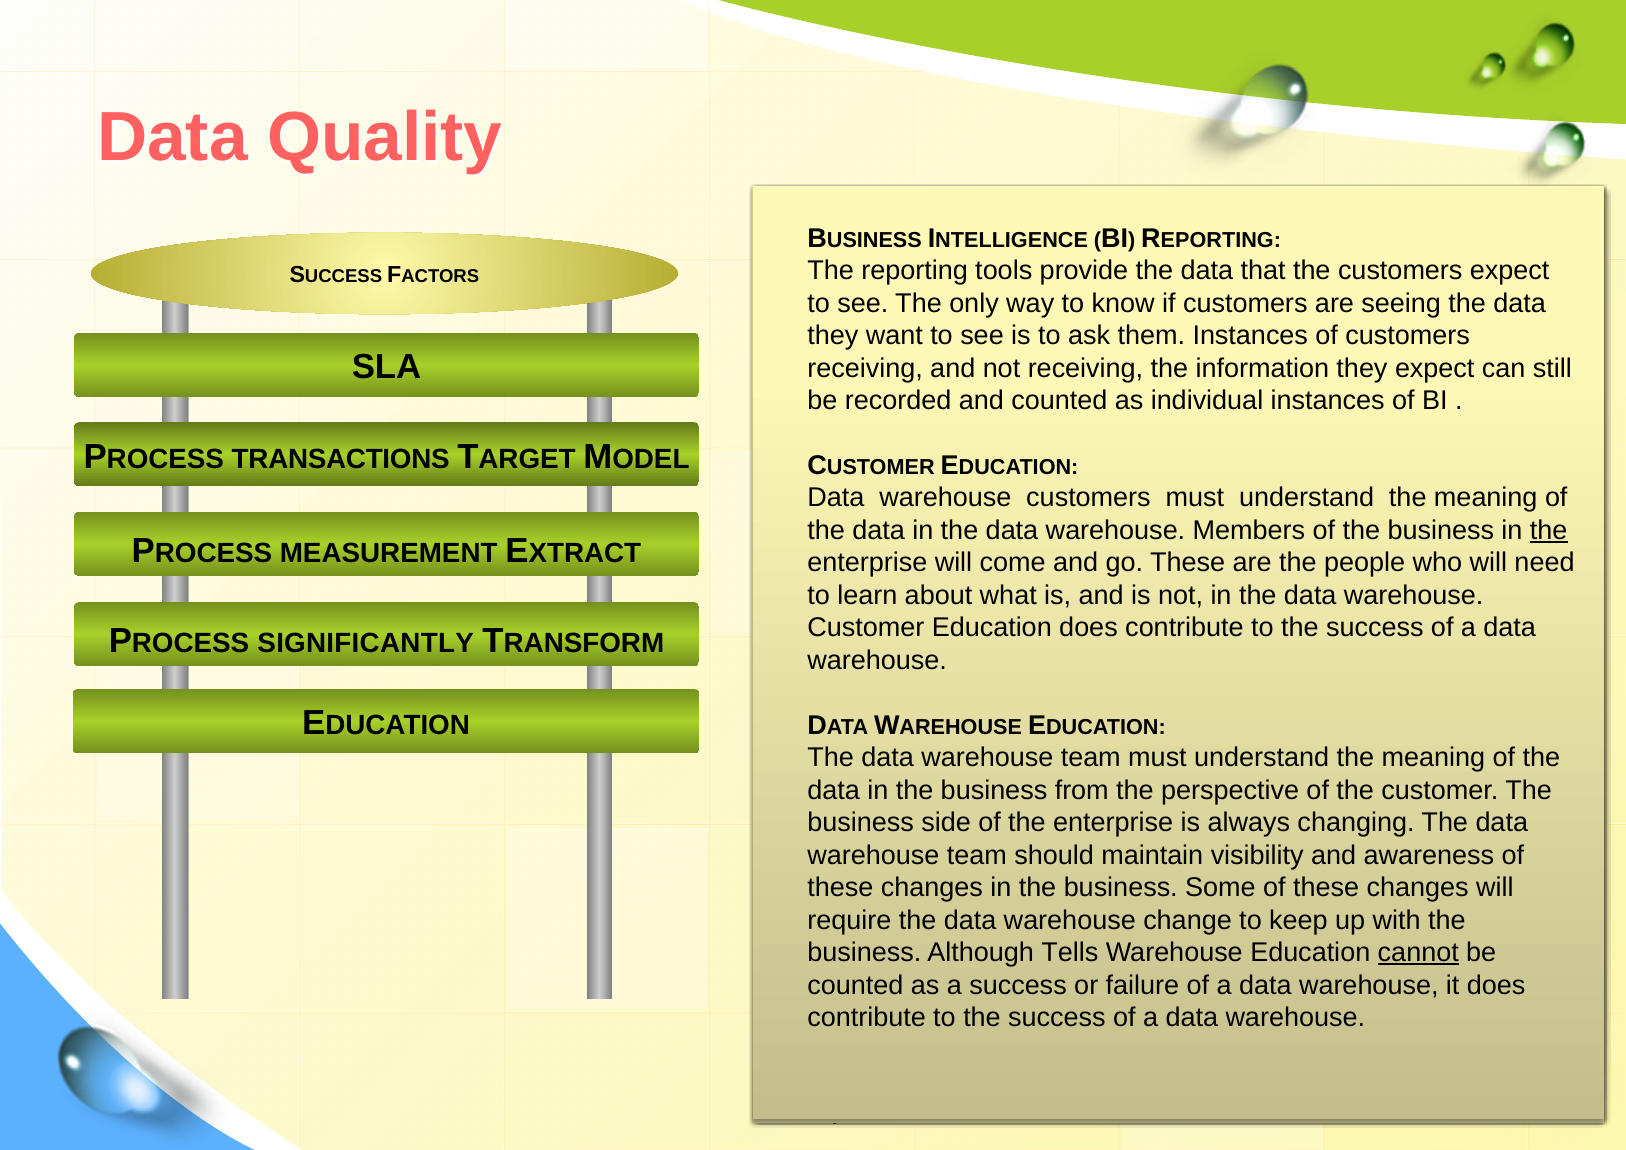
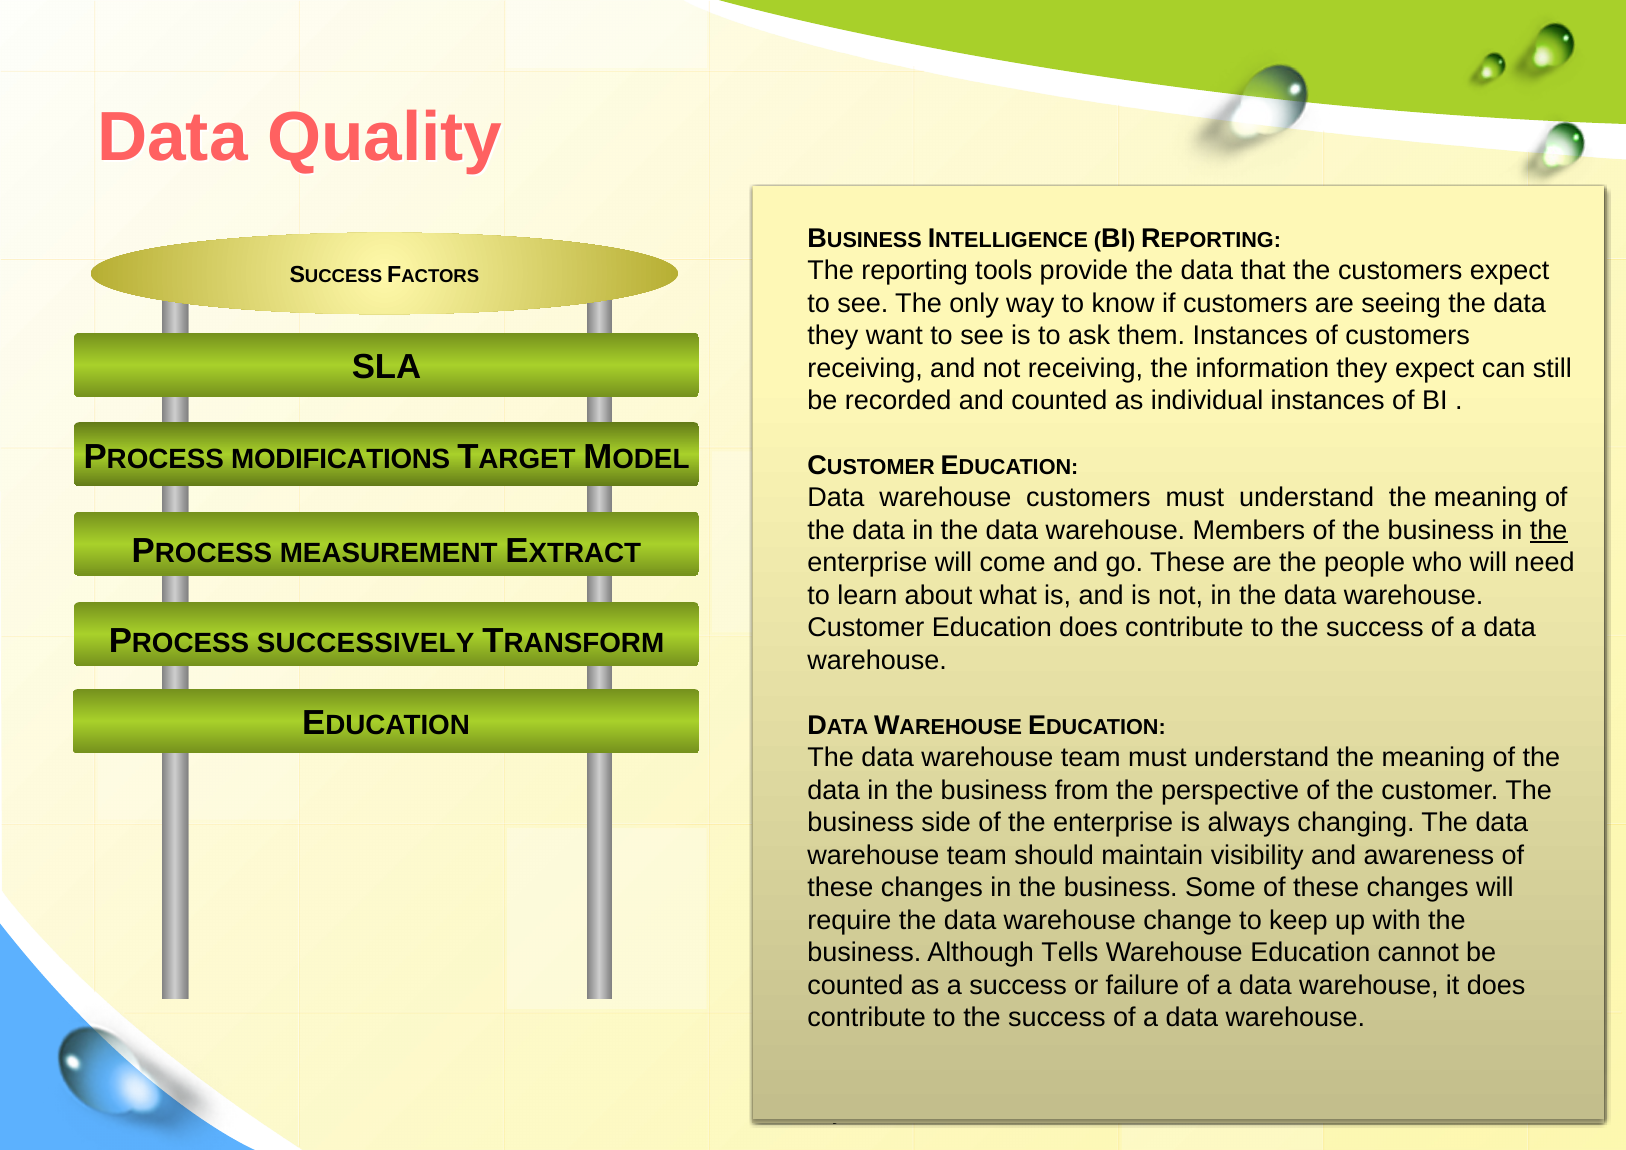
TRANSACTIONS: TRANSACTIONS -> MODIFICATIONS (341, 459)
SIGNIFICANTLY: SIGNIFICANTLY -> SUCCESSIVELY (366, 643)
cannot underline: present -> none (1418, 952)
